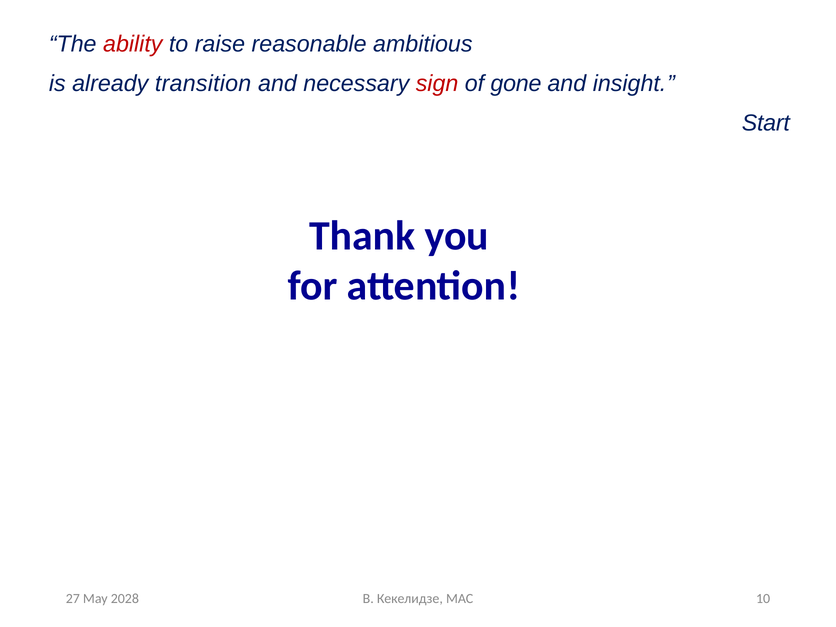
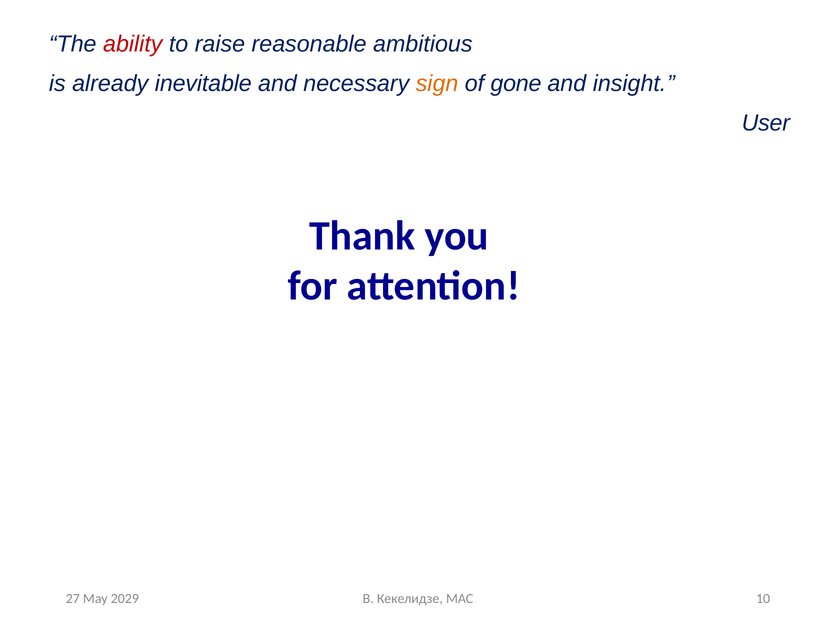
transition: transition -> inevitable (203, 84)
sign colour: red -> orange (437, 84)
Start: Start -> User (766, 123)
2028: 2028 -> 2029 (125, 599)
